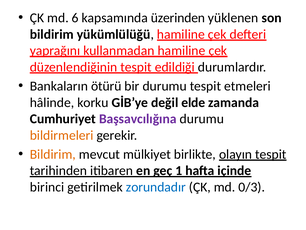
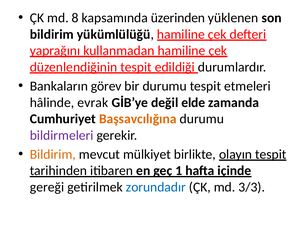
6: 6 -> 8 (75, 18)
ötürü: ötürü -> görev (106, 86)
korku: korku -> evrak (93, 102)
Başsavcılığına colour: purple -> orange (138, 119)
bildirmeleri colour: orange -> purple (62, 135)
birinci: birinci -> gereği (47, 187)
0/3: 0/3 -> 3/3 (252, 187)
